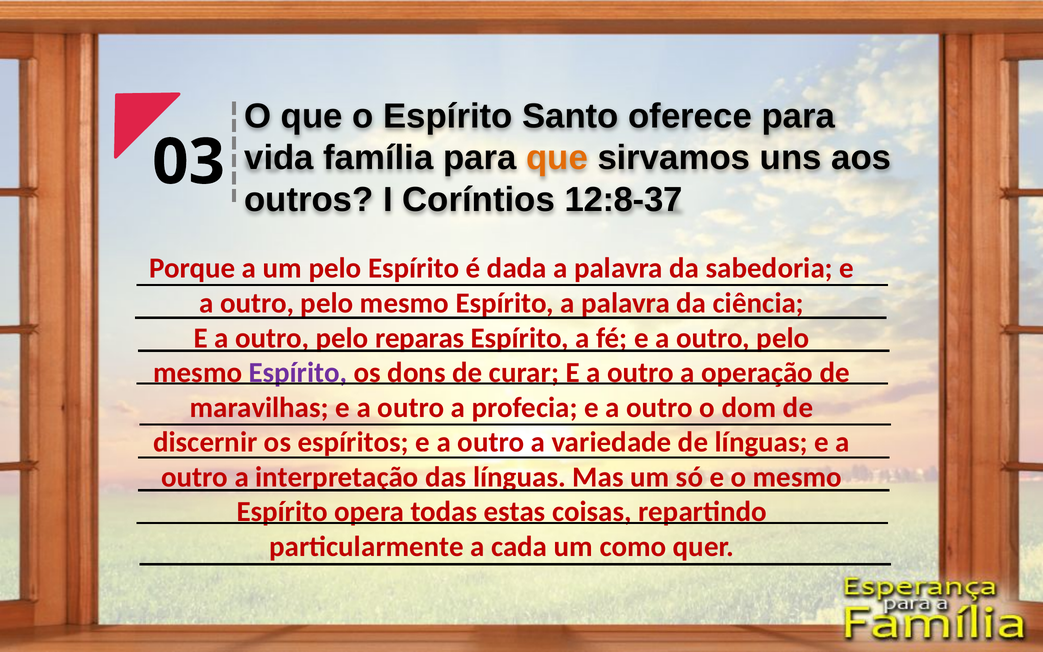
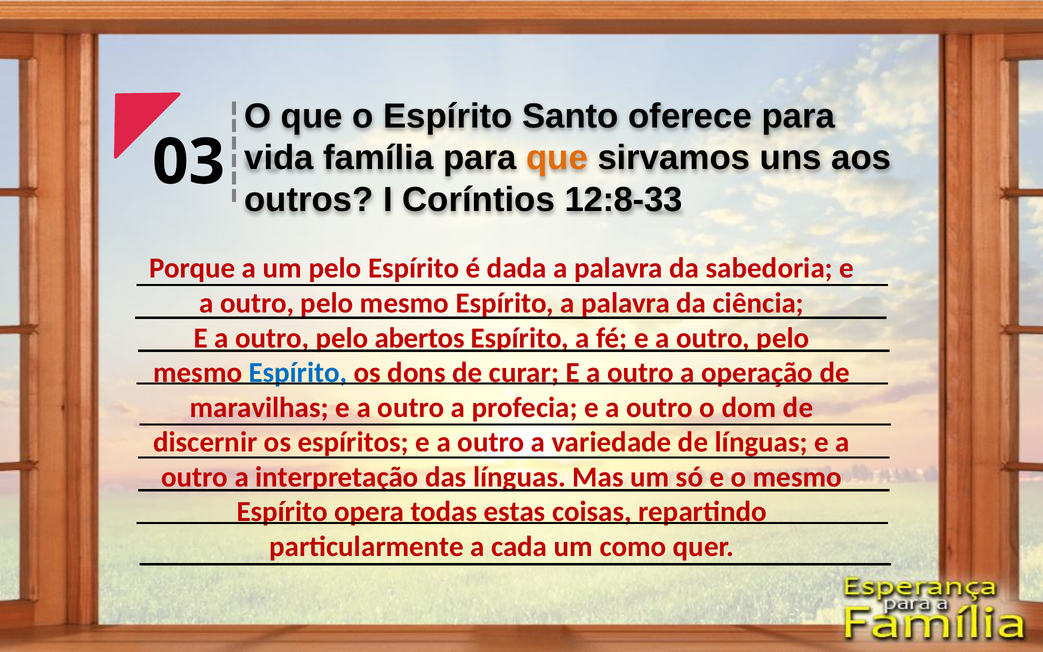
12:8-37: 12:8-37 -> 12:8-33 (624, 200)
reparas: reparas -> abertos (420, 338)
Espírito colour: purple -> blue (298, 373)
